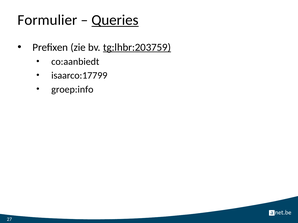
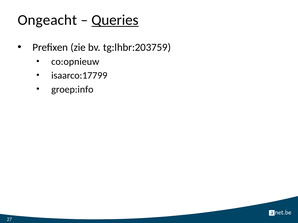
Formulier: Formulier -> Ongeacht (47, 20)
tg:lhbr:203759 underline: present -> none (137, 47)
co:aanbiedt: co:aanbiedt -> co:opnieuw (75, 62)
